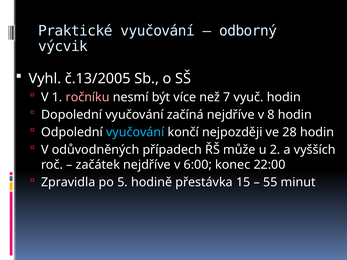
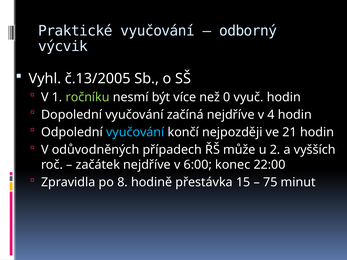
ročníku colour: pink -> light green (88, 97)
7: 7 -> 0 (227, 97)
8: 8 -> 4 (271, 115)
28: 28 -> 21 (290, 132)
5: 5 -> 8 (123, 182)
55: 55 -> 75 (270, 182)
